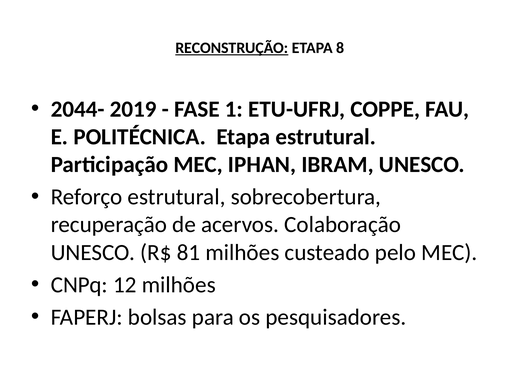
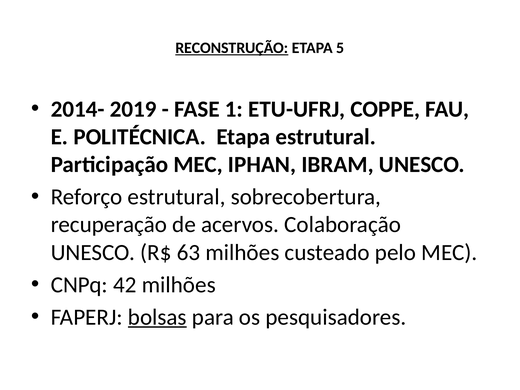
8: 8 -> 5 (340, 48)
2044-: 2044- -> 2014- (78, 109)
81: 81 -> 63 (188, 252)
12: 12 -> 42 (125, 285)
bolsas underline: none -> present (157, 317)
